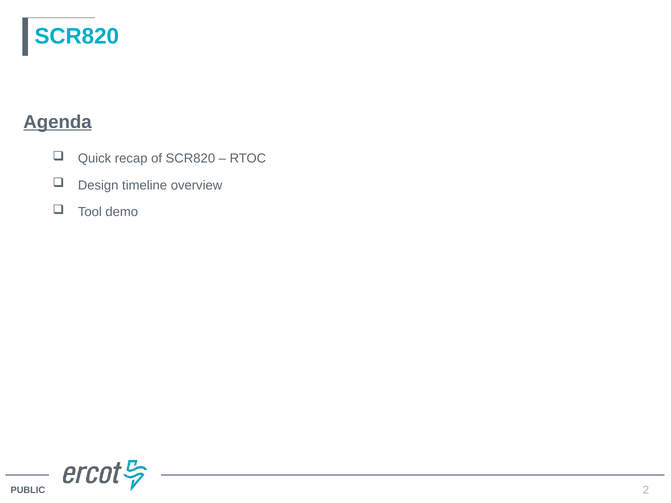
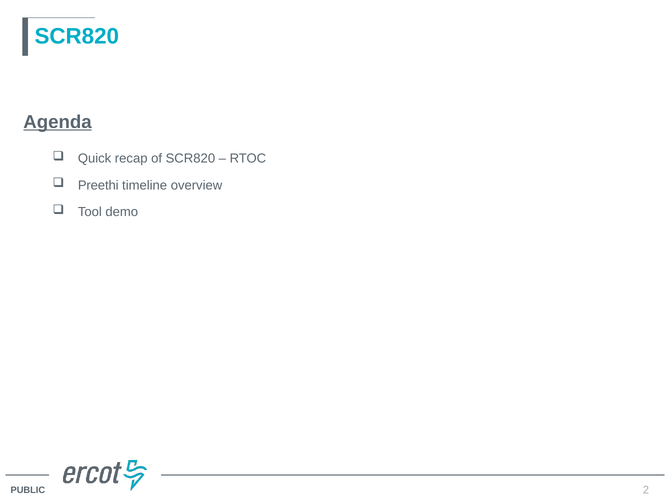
Design: Design -> Preethi (98, 185)
